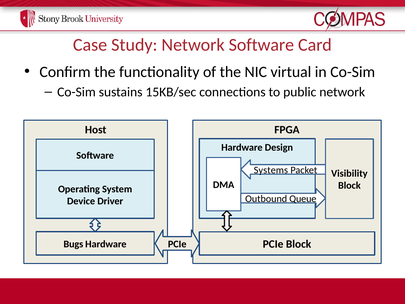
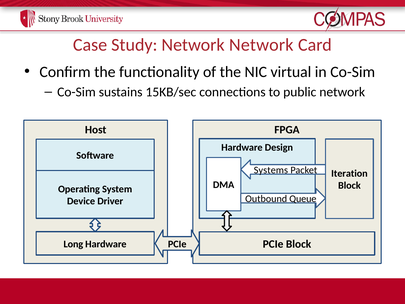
Network Software: Software -> Network (261, 45)
Visibility: Visibility -> Iteration (349, 173)
Bugs: Bugs -> Long (73, 244)
